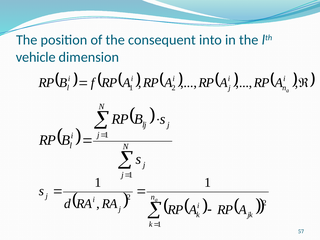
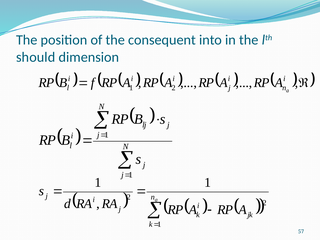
vehicle: vehicle -> should (36, 57)
